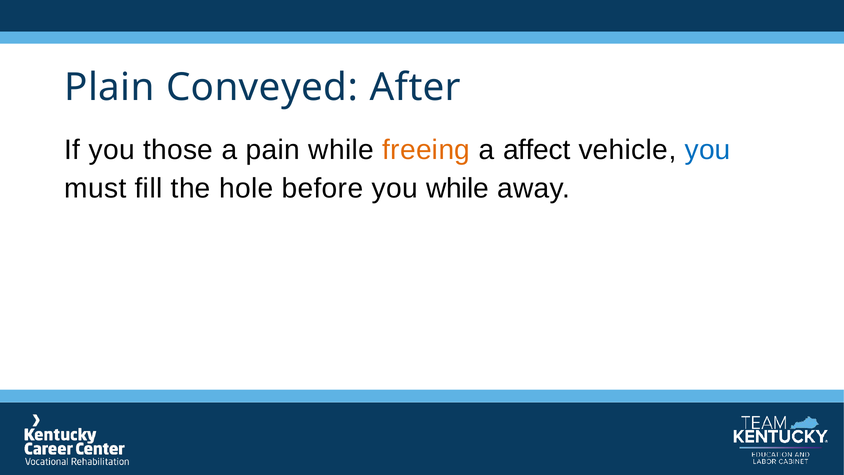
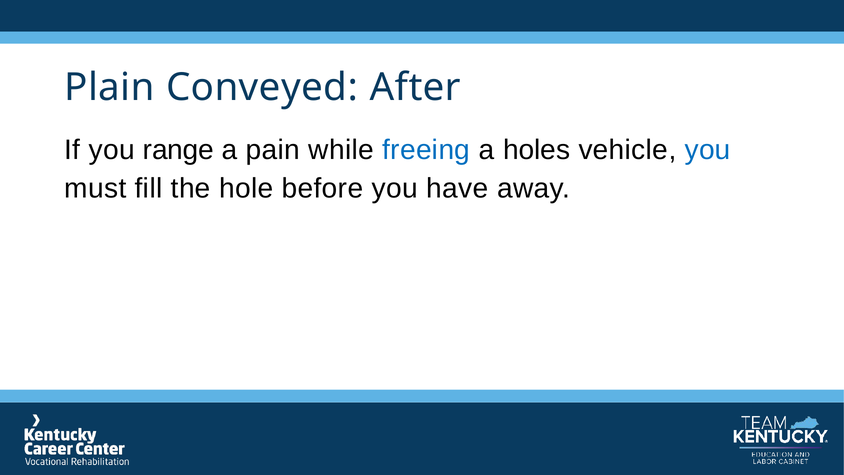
those: those -> range (178, 150)
freeing colour: orange -> blue (426, 150)
affect: affect -> holes (537, 150)
you while: while -> have (457, 188)
